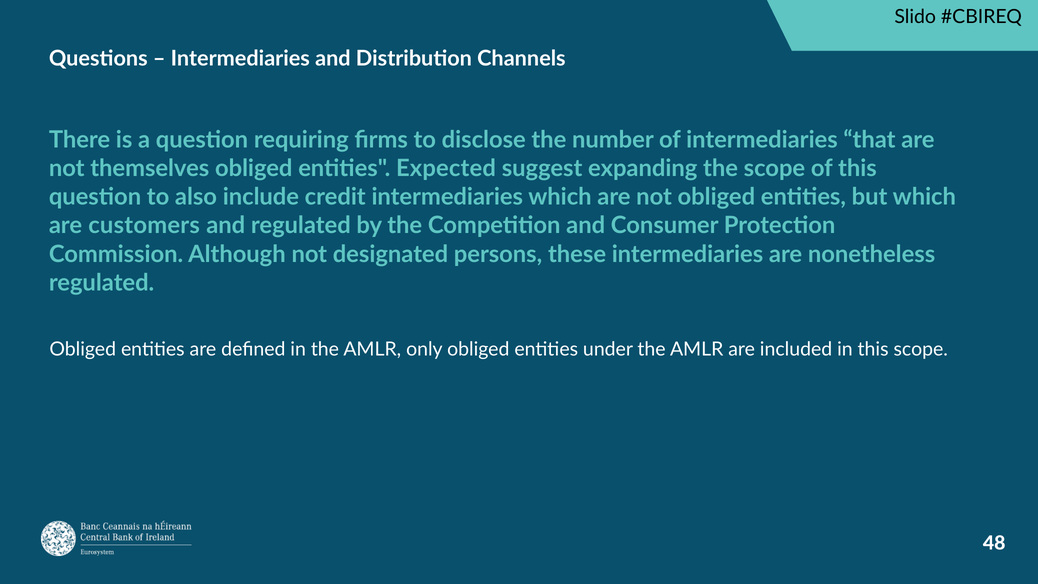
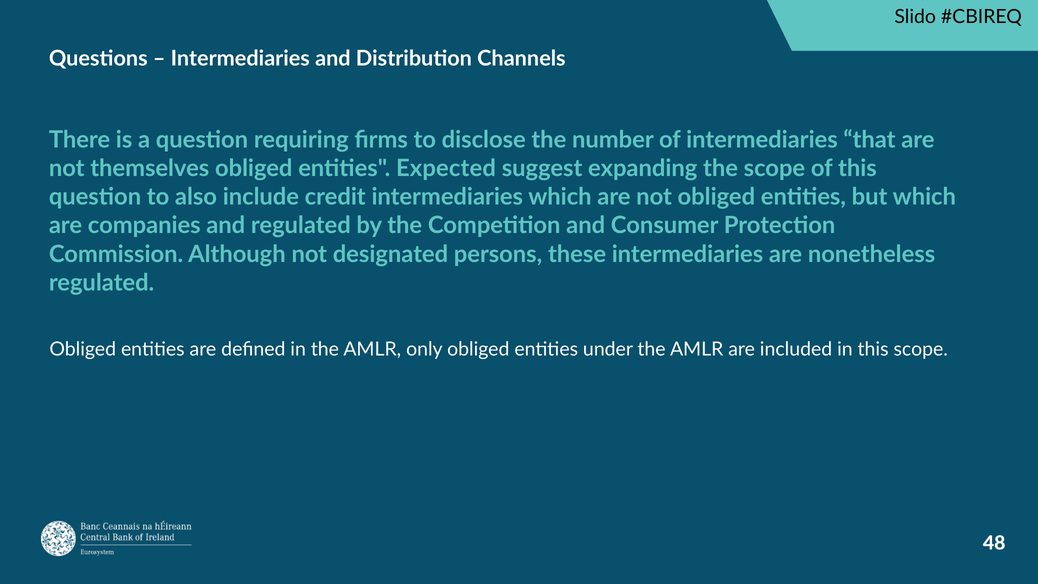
customers: customers -> companies (144, 226)
